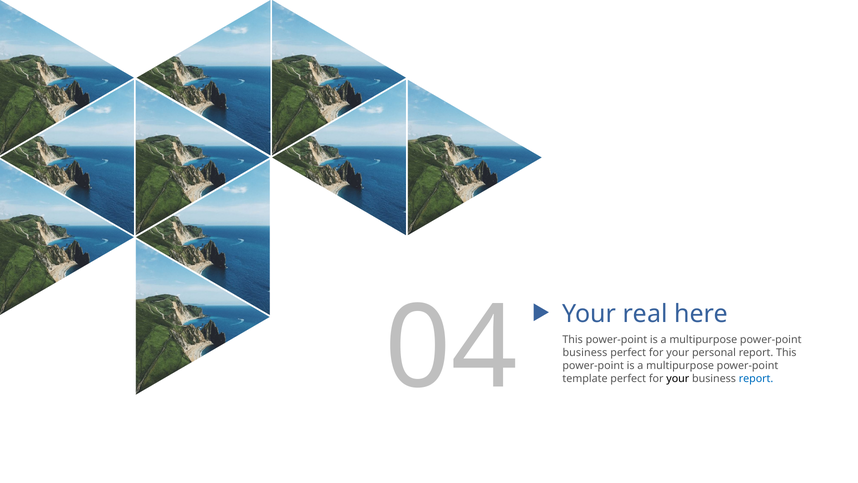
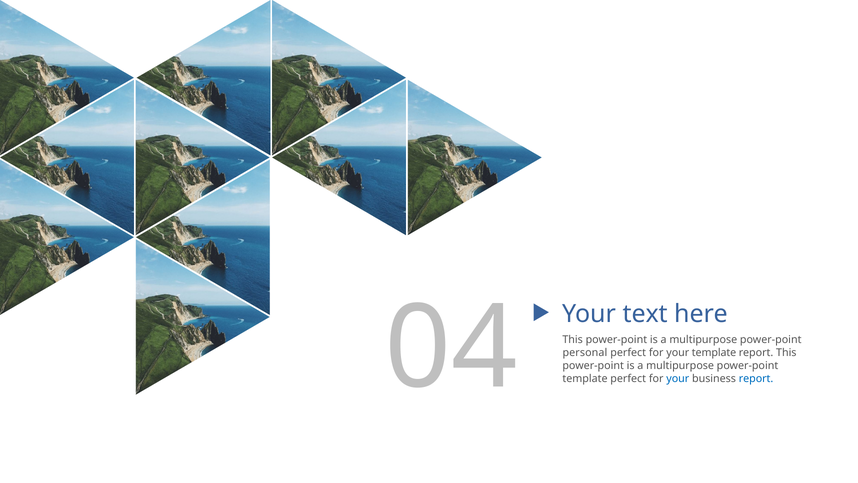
real: real -> text (645, 314)
business: business -> personal (585, 352)
your personal: personal -> template (714, 352)
your colour: black -> blue (678, 378)
